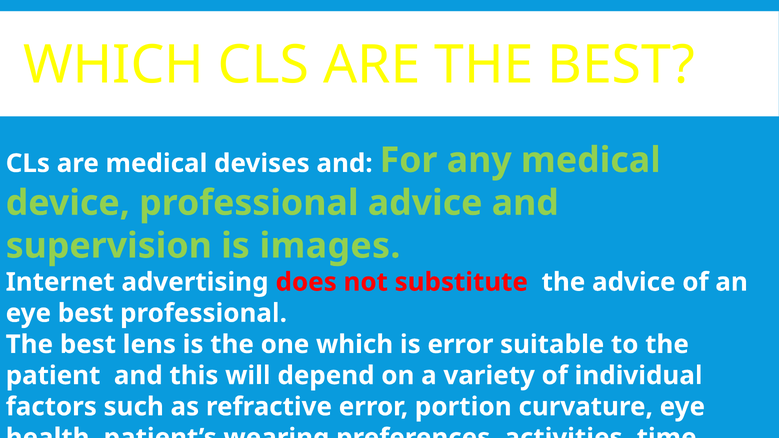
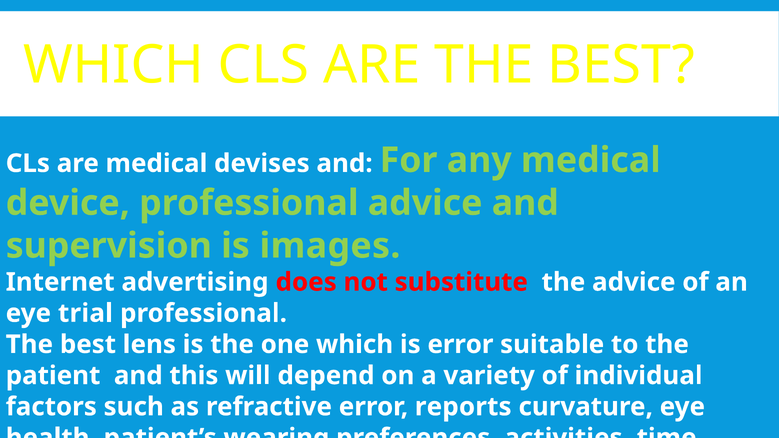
eye best: best -> trial (85, 313)
portion: portion -> reports (463, 407)
